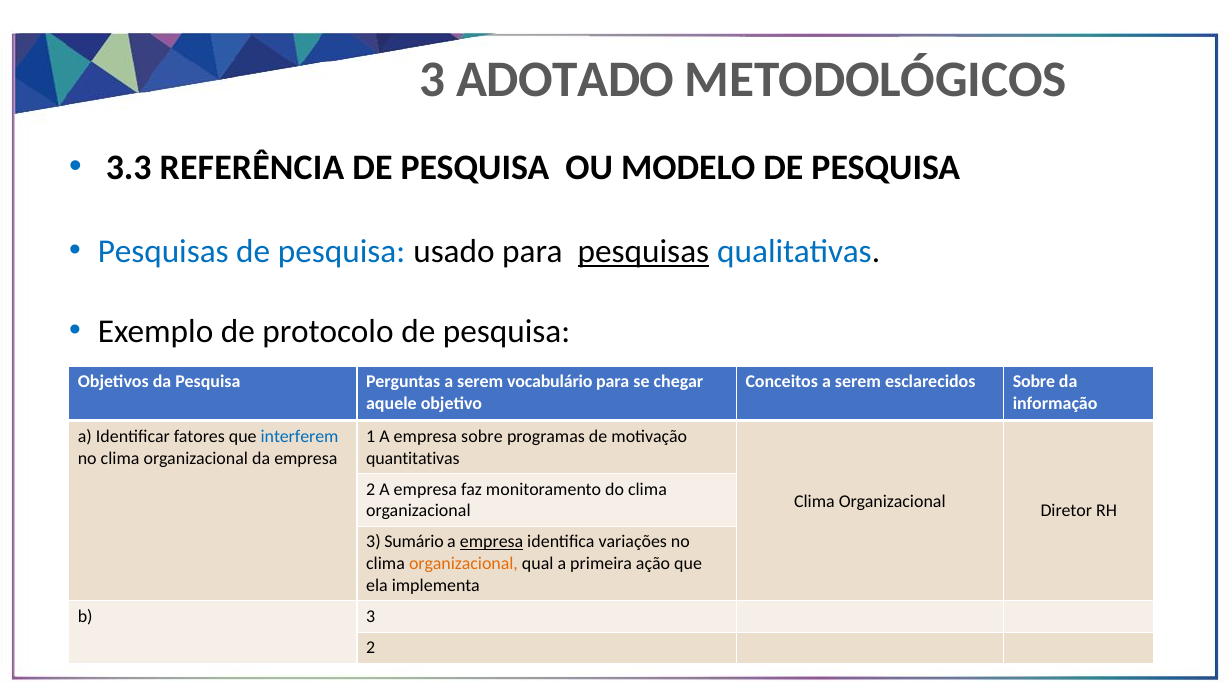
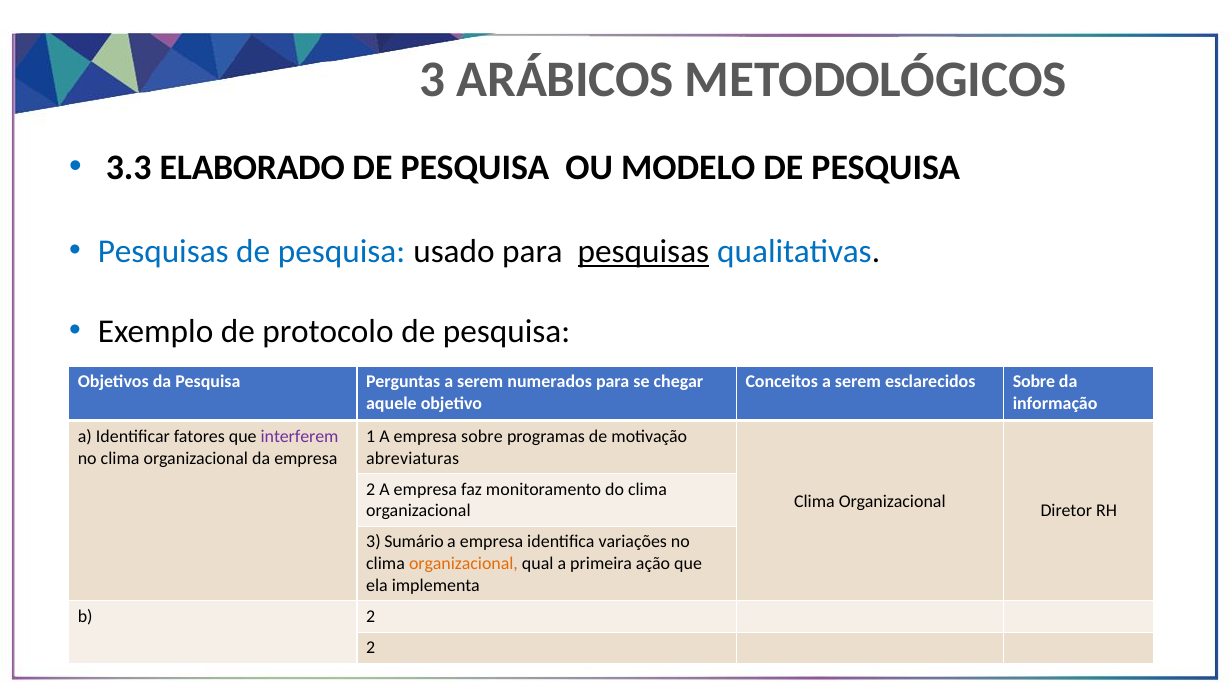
ADOTADO: ADOTADO -> ARÁBICOS (565, 79)
REFERÊNCIA: REFERÊNCIA -> ELABORADO (252, 167)
vocabulário: vocabulário -> numerados (550, 382)
interferem colour: blue -> purple (300, 437)
quantitativas: quantitativas -> abreviaturas (413, 458)
empresa underline: present -> none (492, 542)
b 3: 3 -> 2 (371, 617)
